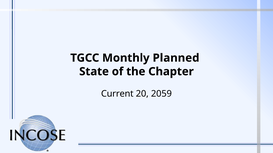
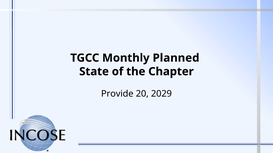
Current: Current -> Provide (117, 94)
2059: 2059 -> 2029 (161, 94)
